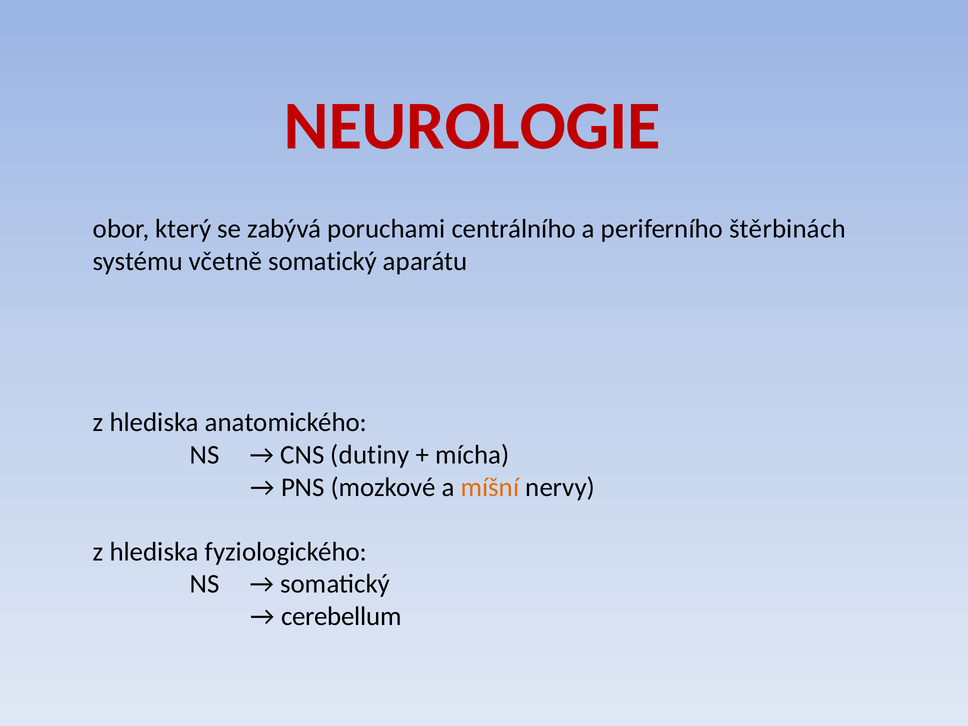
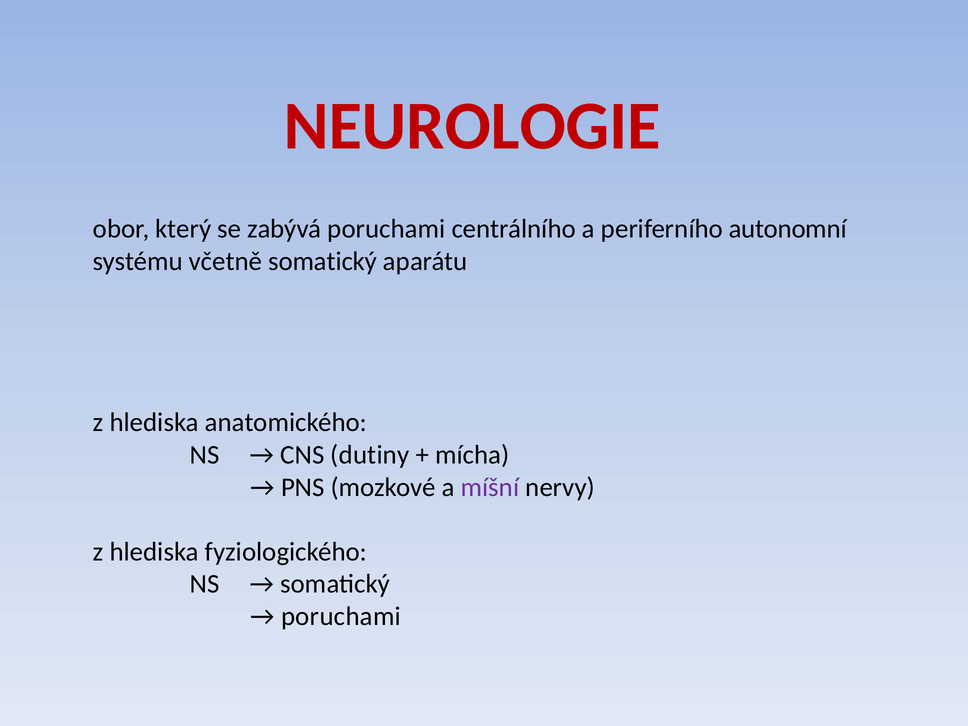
štěrbinách: štěrbinách -> autonomní (788, 229)
míšní colour: orange -> purple (490, 487)
cerebellum: cerebellum -> poruchami (341, 616)
